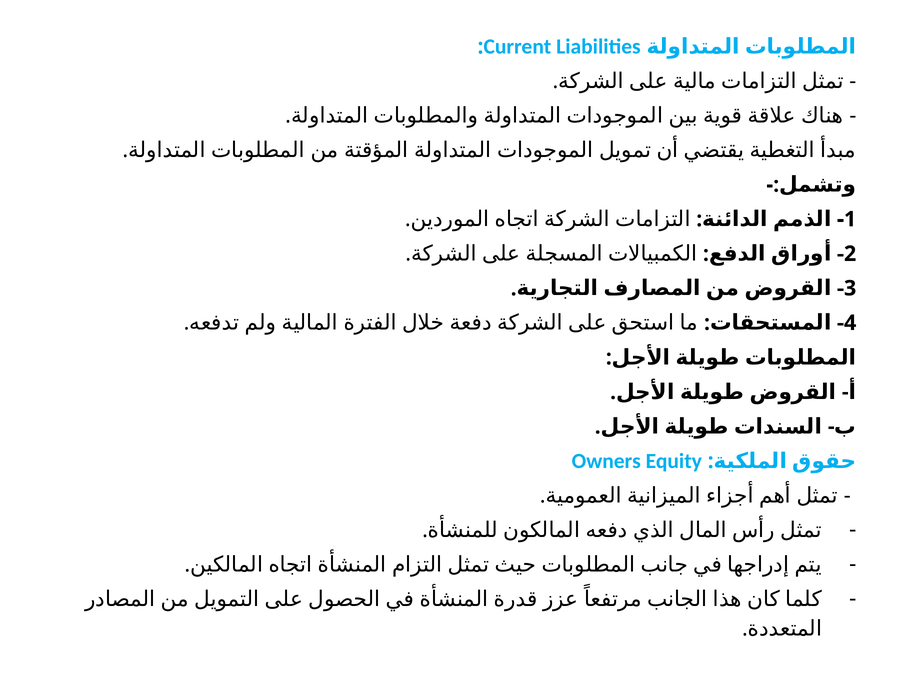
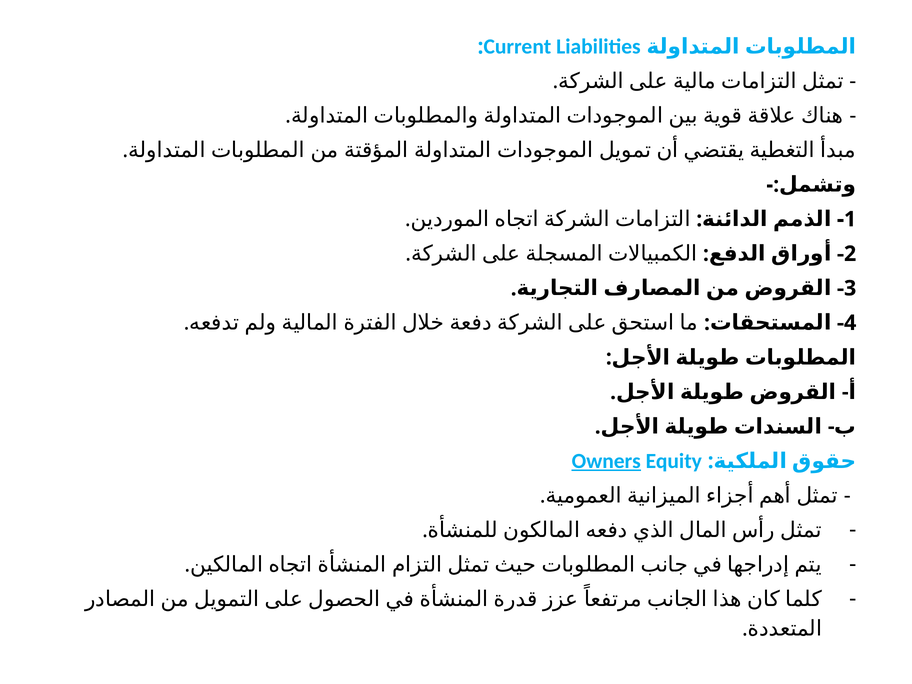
Owners underline: none -> present (606, 461)
